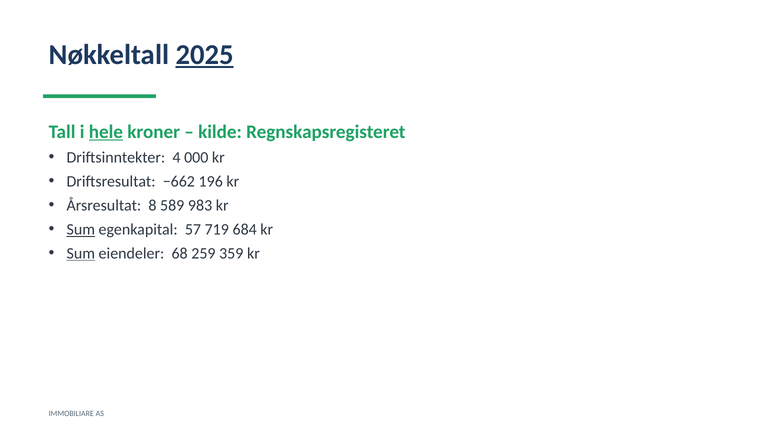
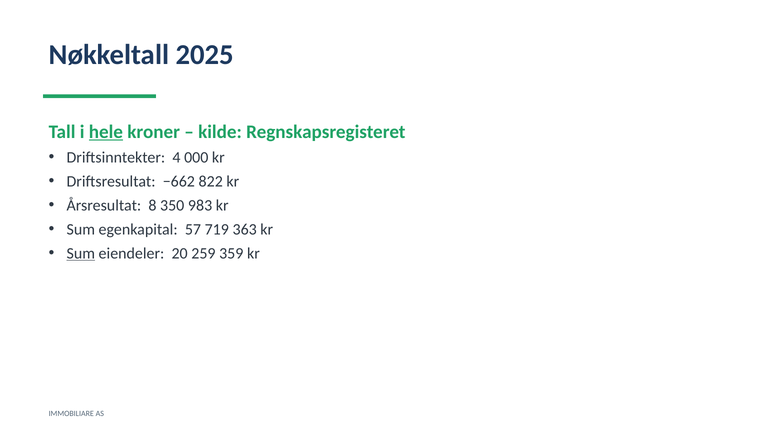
2025 underline: present -> none (205, 55)
196: 196 -> 822 (211, 181)
589: 589 -> 350 (172, 205)
Sum underline: present -> none (81, 229)
684: 684 -> 363 (245, 229)
68: 68 -> 20 (180, 253)
